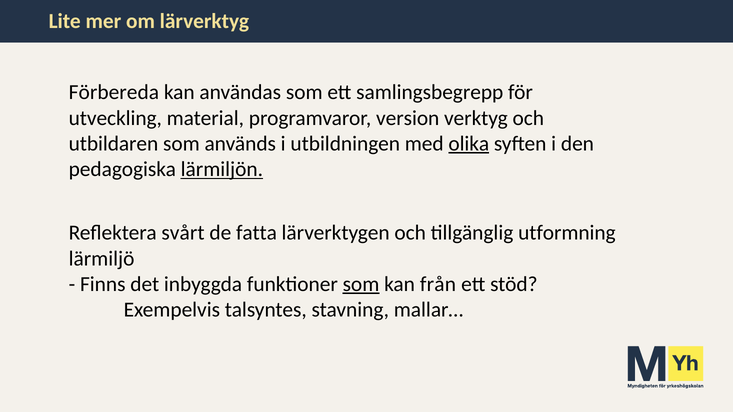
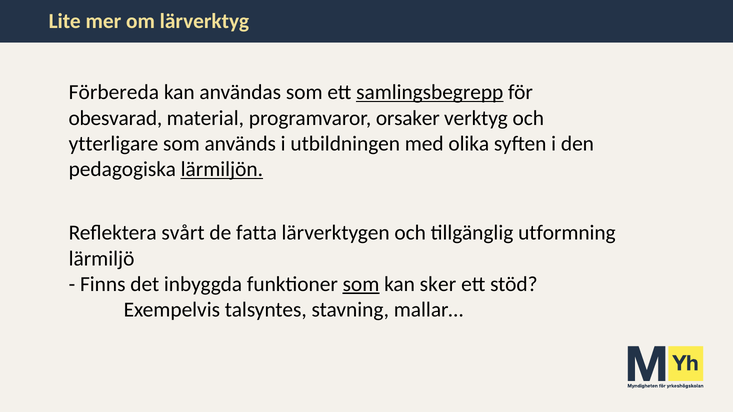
samlingsbegrepp underline: none -> present (430, 92)
utveckling: utveckling -> obesvarad (115, 118)
version: version -> orsaker (408, 118)
utbildaren: utbildaren -> ytterligare (113, 144)
olika underline: present -> none (469, 144)
från: från -> sker (438, 284)
